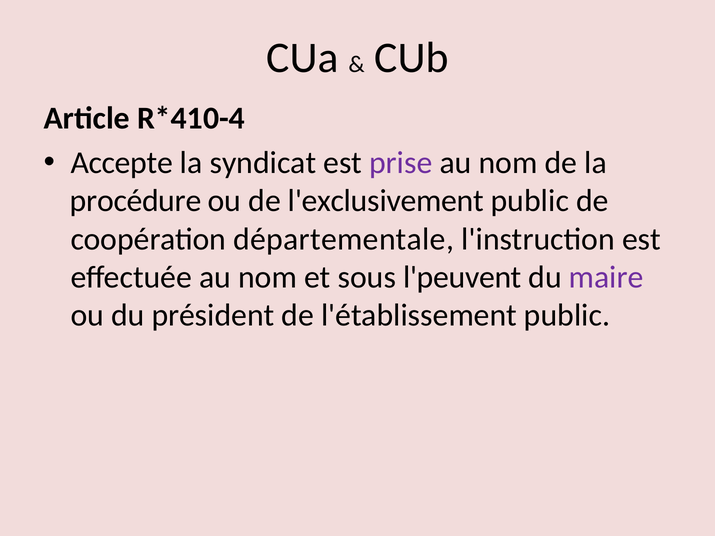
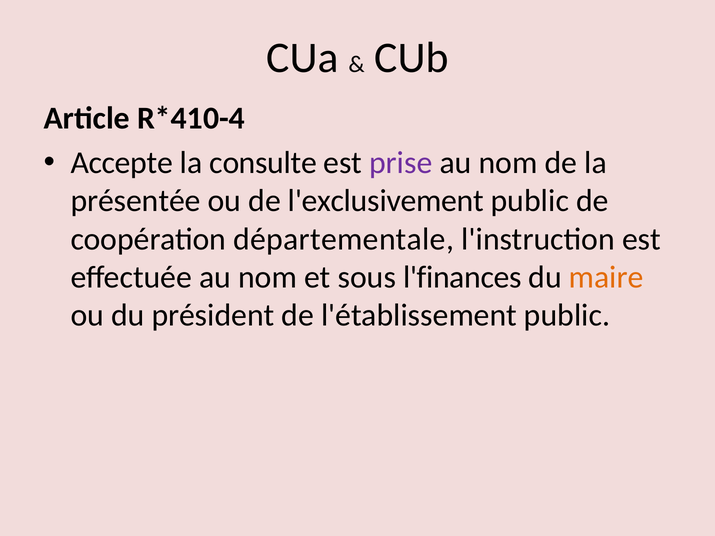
syndicat: syndicat -> consulte (263, 163)
procédure: procédure -> présentée (136, 201)
l'peuvent: l'peuvent -> l'finances (462, 277)
maire colour: purple -> orange (606, 277)
